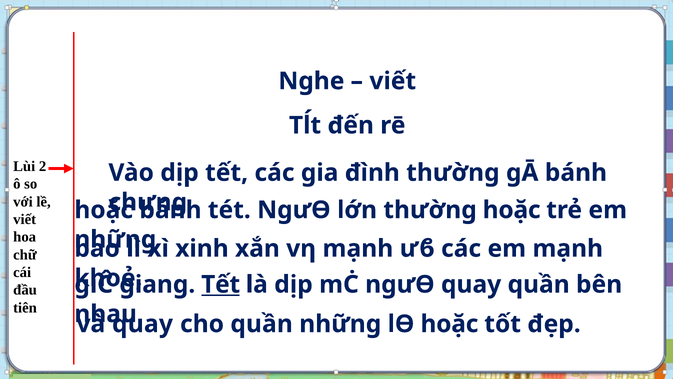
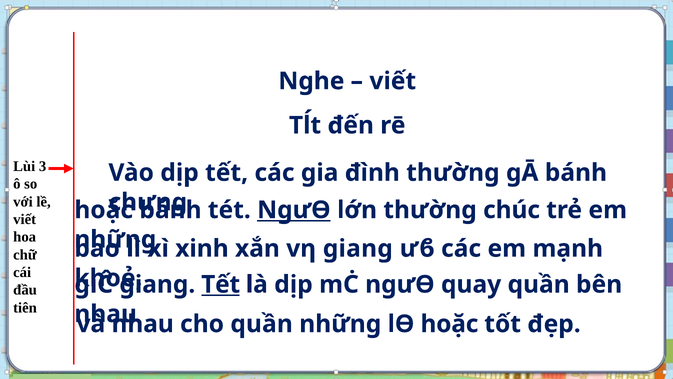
2: 2 -> 3 (43, 166)
NgưƟ underline: none -> present (294, 210)
thường hoặc: hoặc -> chúc (512, 210)
vƞ mạnh: mạnh -> giang (358, 248)
quay: quay -> nhau (143, 324)
